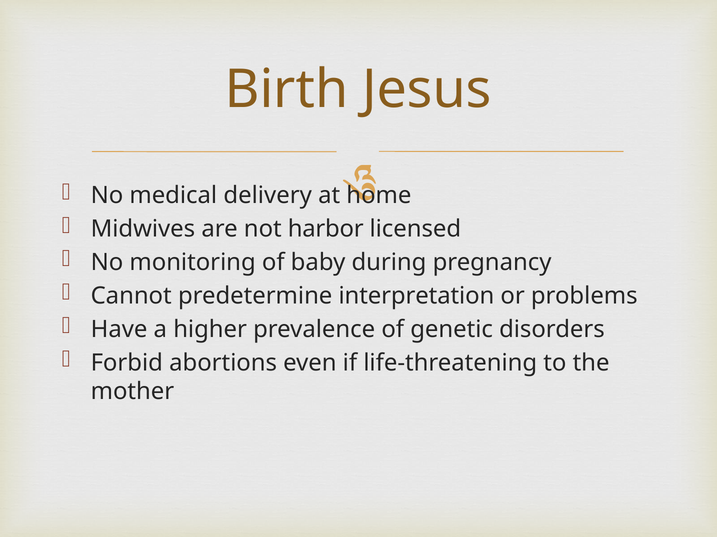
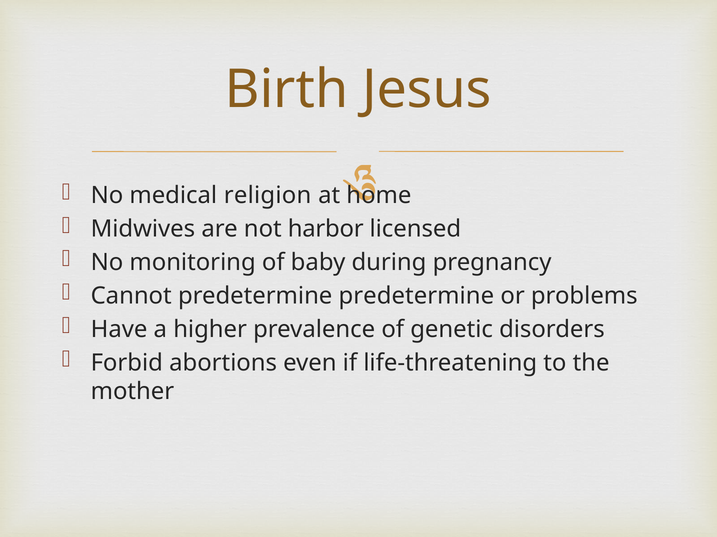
delivery: delivery -> religion (268, 196)
predetermine interpretation: interpretation -> predetermine (416, 296)
